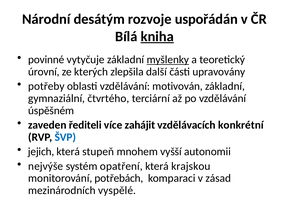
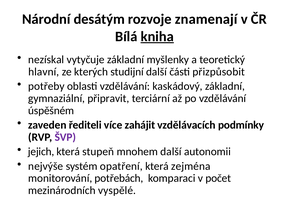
uspořádán: uspořádán -> znamenají (206, 19)
povinné: povinné -> nezískal (46, 60)
myšlenky underline: present -> none (168, 60)
úrovní: úrovní -> hlavní (44, 72)
zlepšila: zlepšila -> studijní (127, 72)
upravovány: upravovány -> přizpůsobit (219, 72)
motivován: motivován -> kaskádový (178, 86)
čtvrtého: čtvrtého -> připravit (108, 98)
konkrétní: konkrétní -> podmínky (241, 125)
ŠVP colour: blue -> purple (65, 137)
mnohem vyšší: vyšší -> další (171, 151)
krajskou: krajskou -> zejména (191, 166)
zásad: zásad -> počet (218, 178)
